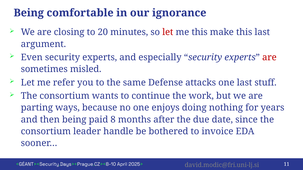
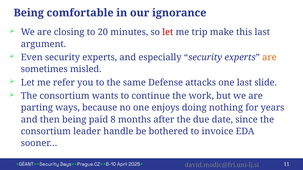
me this: this -> trip (200, 32)
are colour: red -> orange (269, 58)
stuff: stuff -> slide (266, 83)
